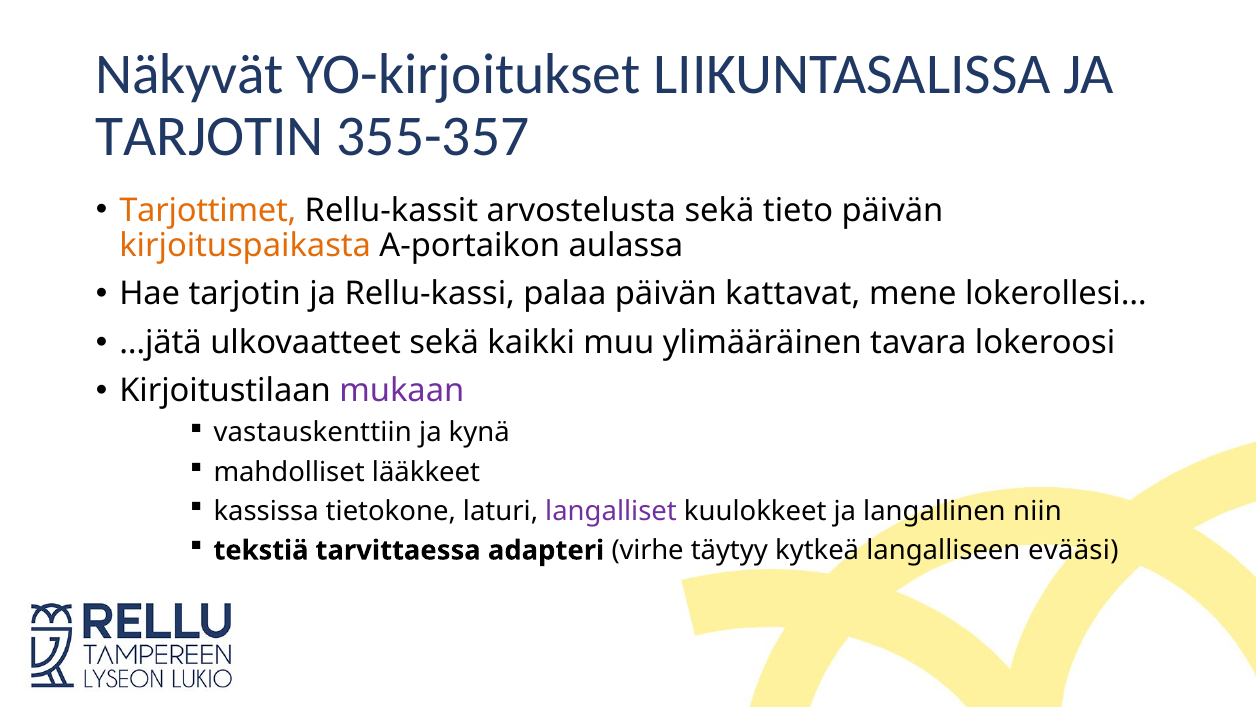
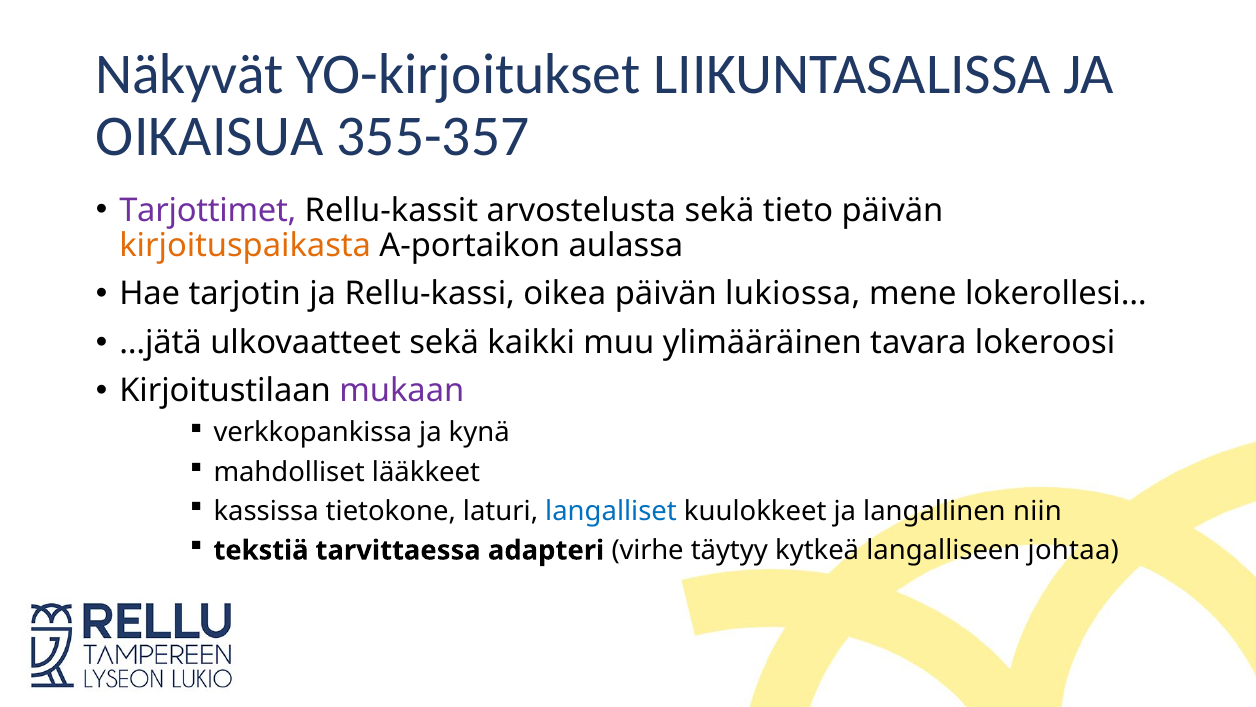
TARJOTIN: TARJOTIN -> OIKAISUA (210, 137)
Tarjottimet colour: orange -> purple (208, 210)
palaa: palaa -> oikea (565, 294)
kattavat: kattavat -> lukiossa (793, 294)
vastauskenttiin: vastauskenttiin -> verkkopankissa (313, 432)
langalliset colour: purple -> blue (611, 511)
evääsi: evääsi -> johtaa (1073, 550)
